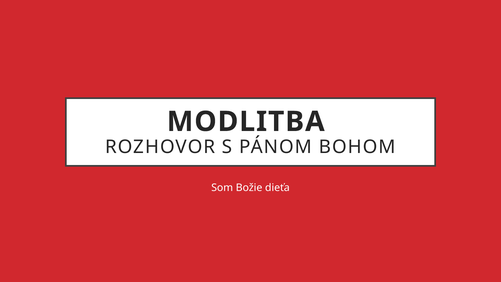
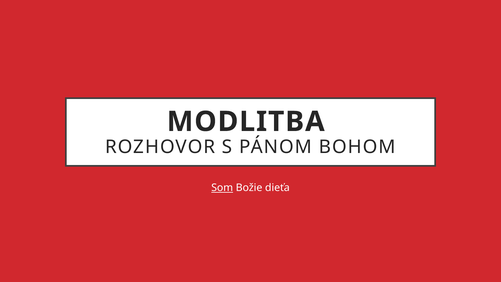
Som underline: none -> present (222, 188)
